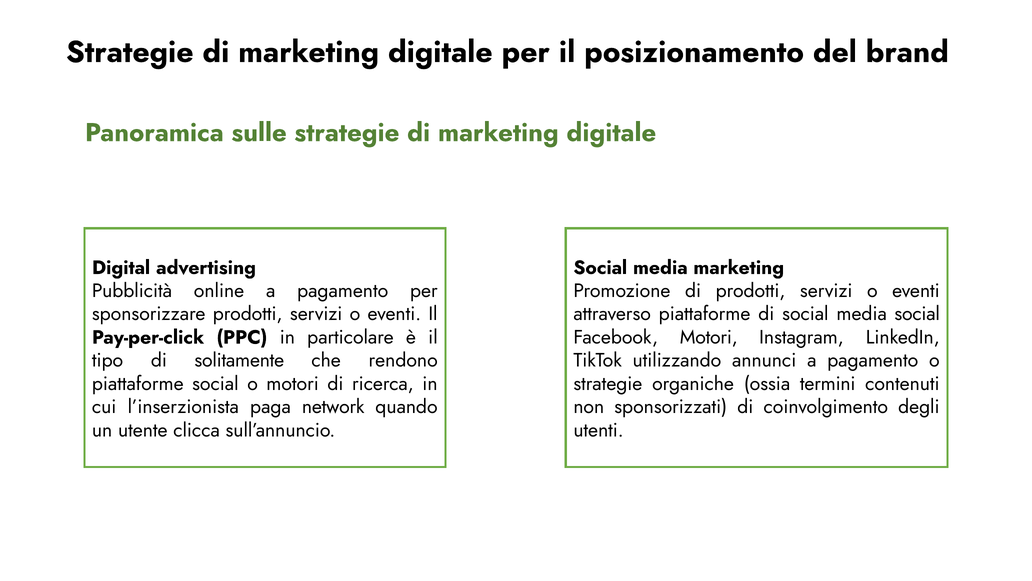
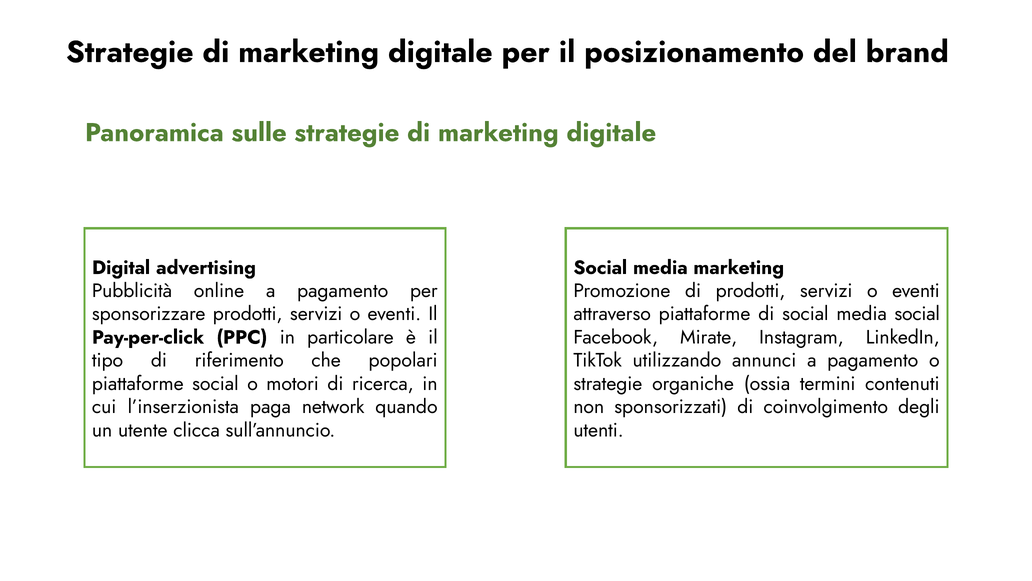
Facebook Motori: Motori -> Mirate (709, 337)
solitamente: solitamente -> riferimento (239, 360)
rendono: rendono -> popolari (403, 360)
